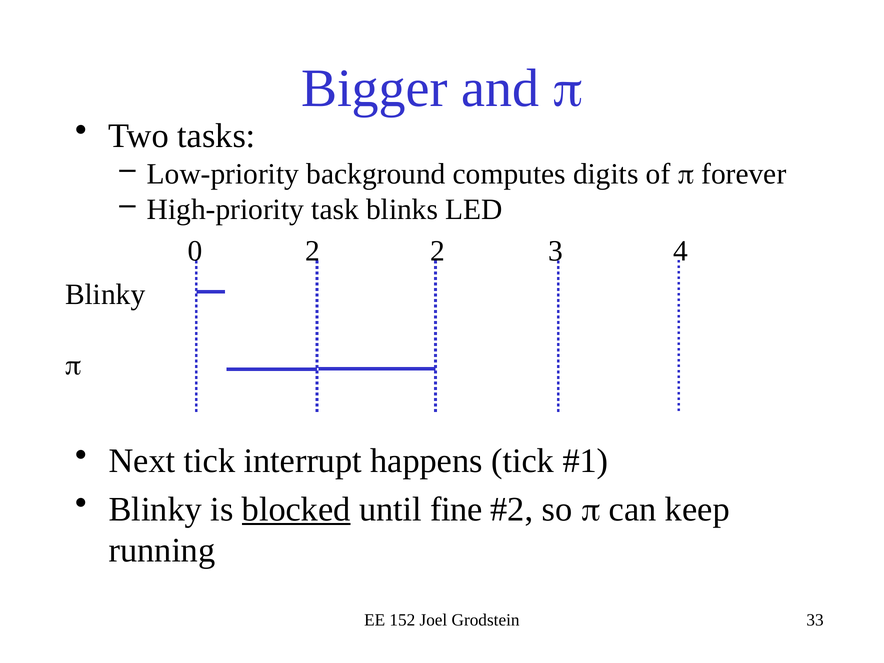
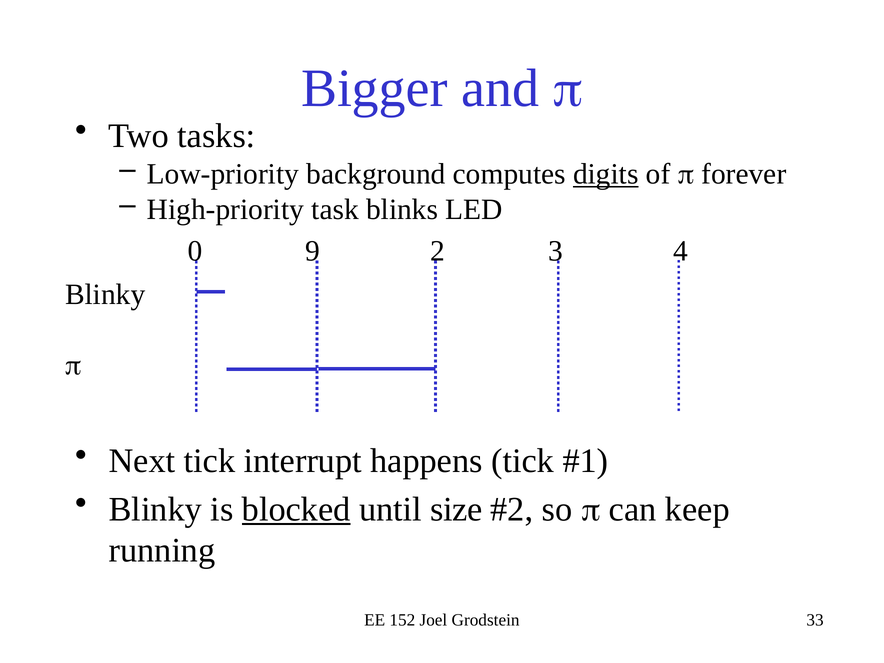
digits underline: none -> present (606, 174)
0 2: 2 -> 9 (313, 251)
fine: fine -> size (456, 509)
